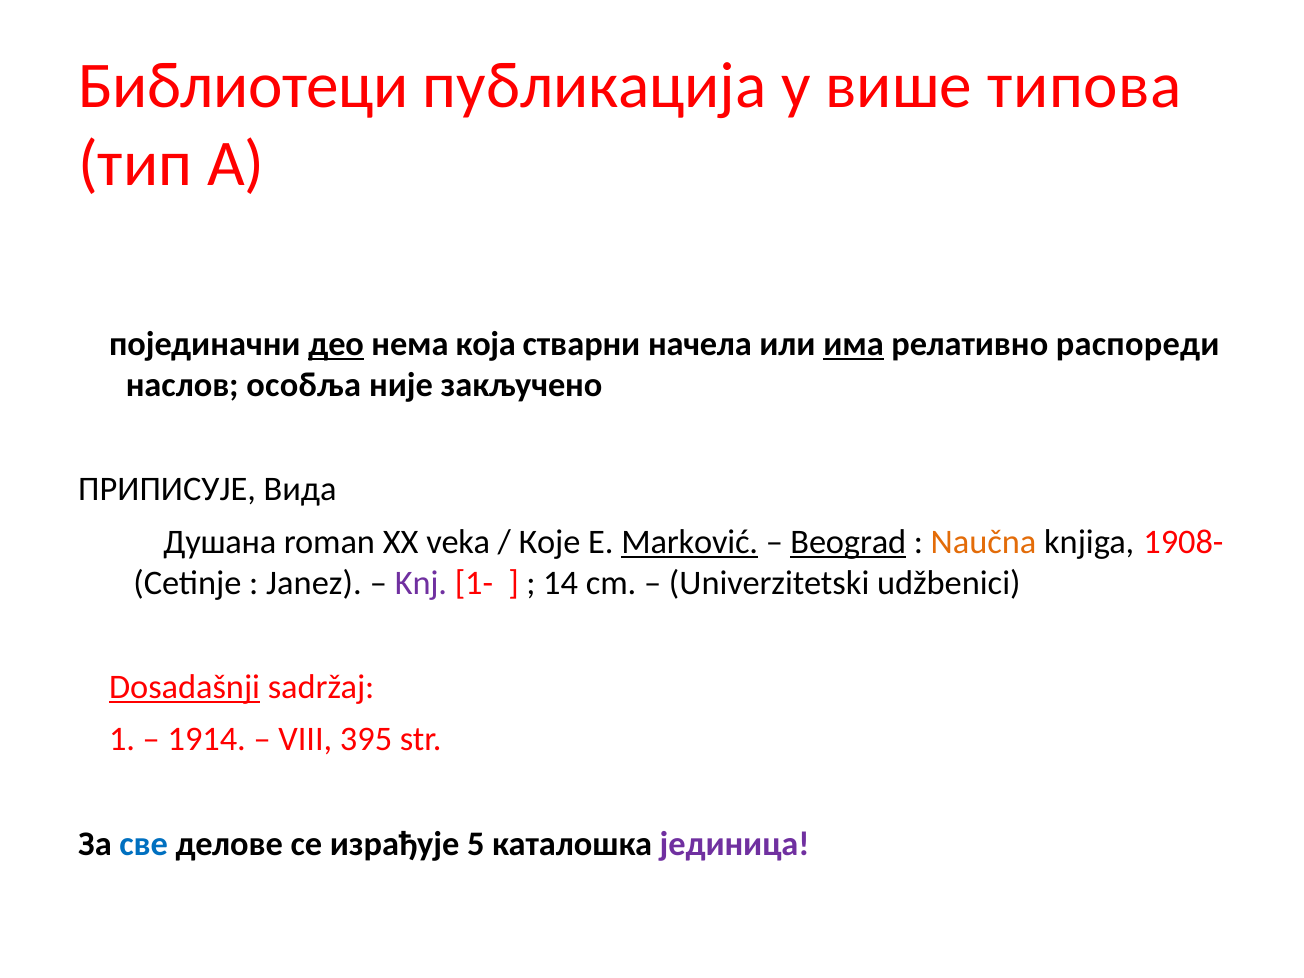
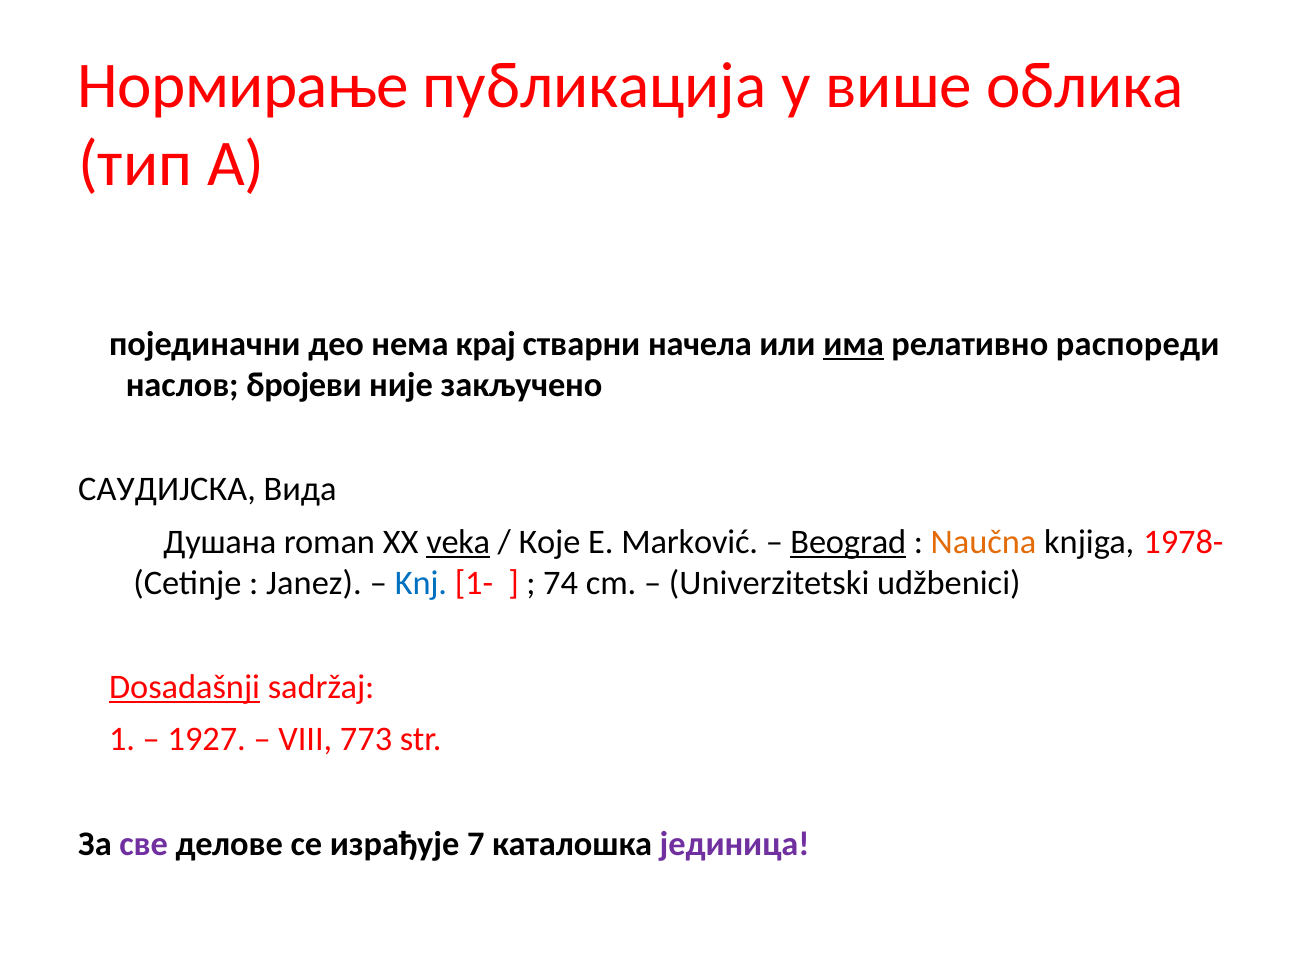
Библиотеци: Библиотеци -> Нормирање (244, 86)
типова: типова -> облика (1085, 86)
део underline: present -> none (336, 344)
која: која -> крај (486, 344)
особља: особља -> бројеви (304, 385)
ПРИПИСУЈЕ: ПРИПИСУЈЕ -> САУДИЈСКА (167, 490)
veka underline: none -> present (458, 542)
Marković underline: present -> none (690, 542)
1908-: 1908- -> 1978- (1183, 542)
Knj colour: purple -> blue (421, 583)
14: 14 -> 74 (561, 583)
1914: 1914 -> 1927 (207, 740)
395: 395 -> 773 (366, 740)
све colour: blue -> purple (144, 844)
5: 5 -> 7 (476, 844)
